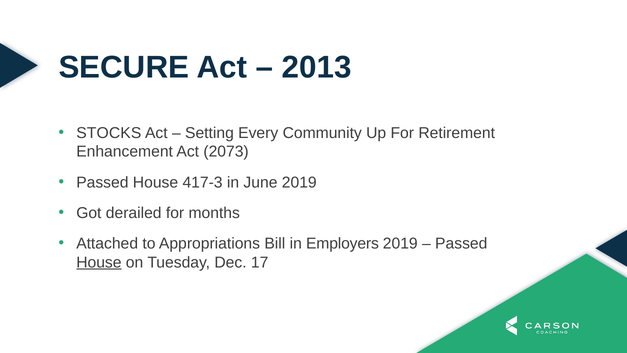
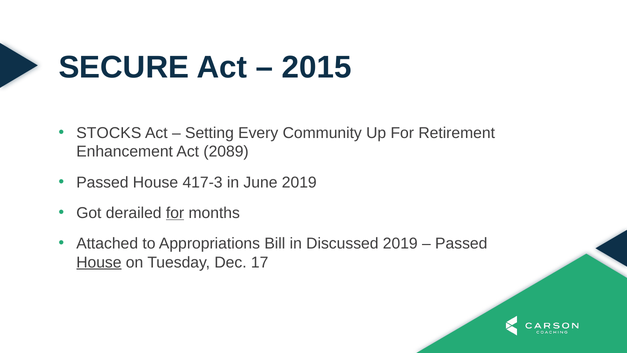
2013: 2013 -> 2015 (317, 67)
2073: 2073 -> 2089 (226, 152)
for underline: none -> present (175, 213)
Employers: Employers -> Discussed (342, 243)
